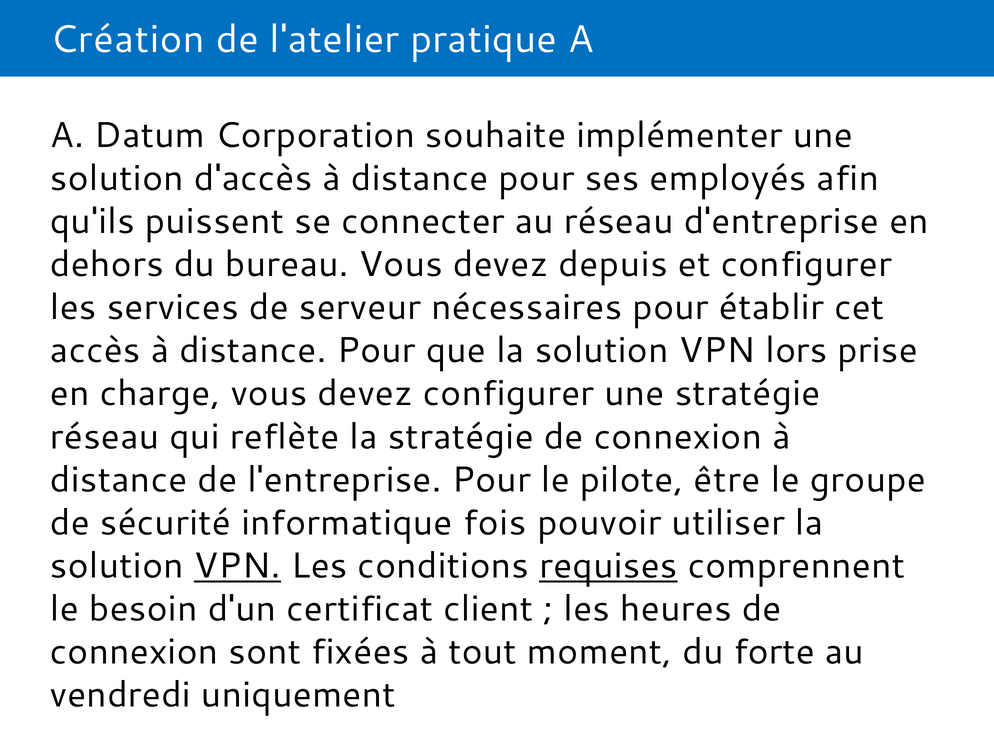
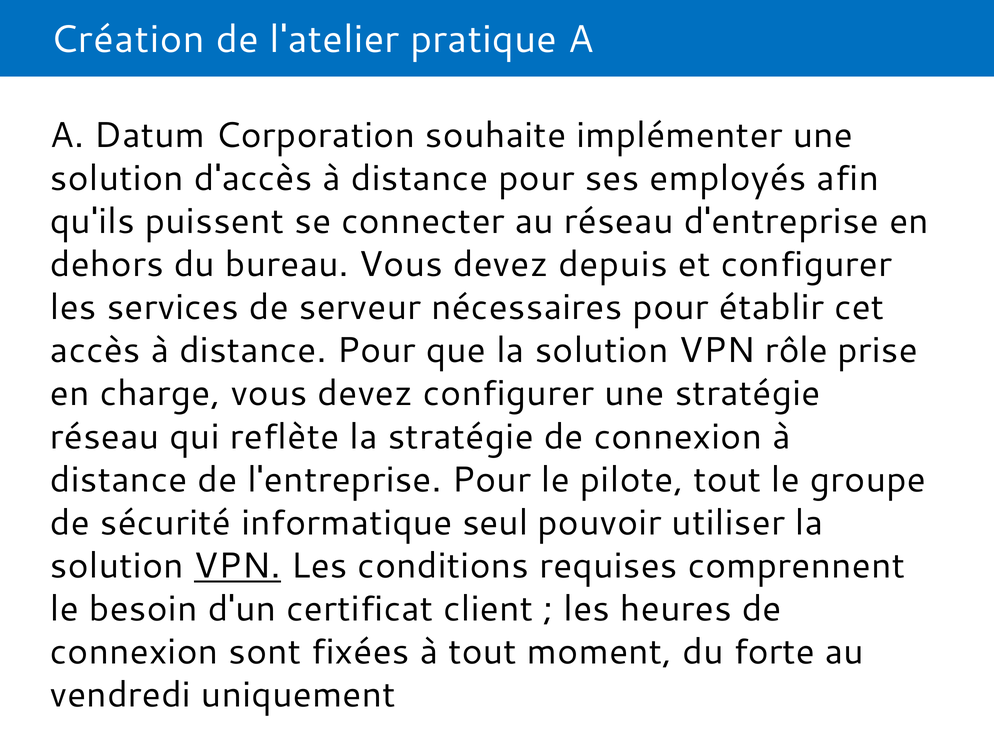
lors: lors -> rôle (797, 350)
pilote être: être -> tout (727, 479)
fois: fois -> seul (495, 522)
requises underline: present -> none (608, 566)
